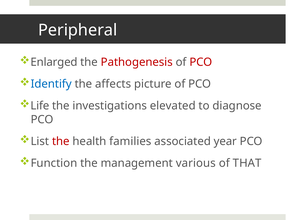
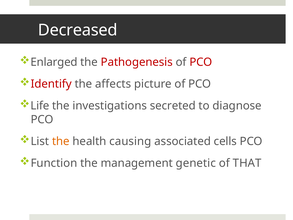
Peripheral: Peripheral -> Decreased (78, 30)
Identify colour: blue -> red (51, 84)
elevated: elevated -> secreted (173, 106)
the colour: red -> orange (61, 141)
families: families -> causing (130, 141)
year: year -> cells (225, 141)
various: various -> genetic (196, 163)
